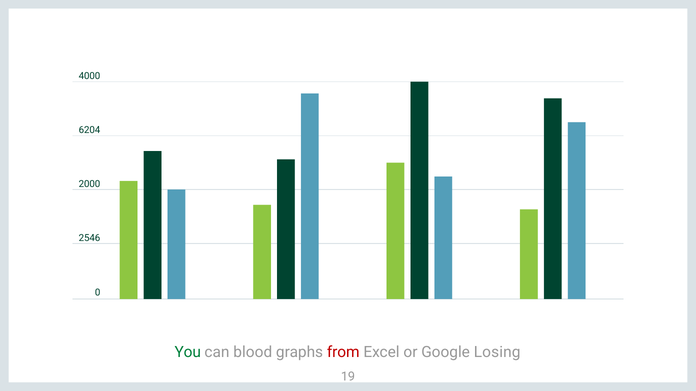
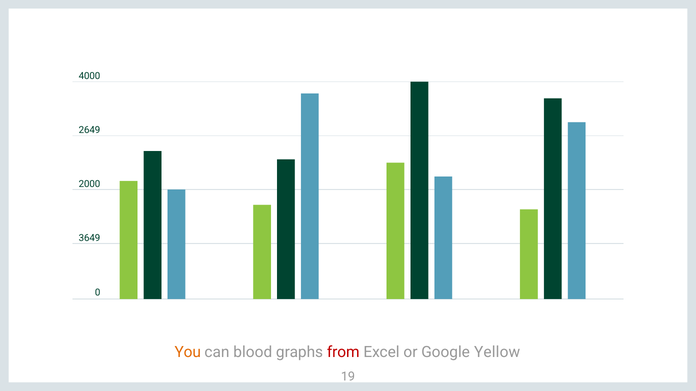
6204: 6204 -> 2649 (89, 130)
2546: 2546 -> 3649 (89, 239)
You colour: green -> orange (188, 353)
Losing: Losing -> Yellow (497, 353)
